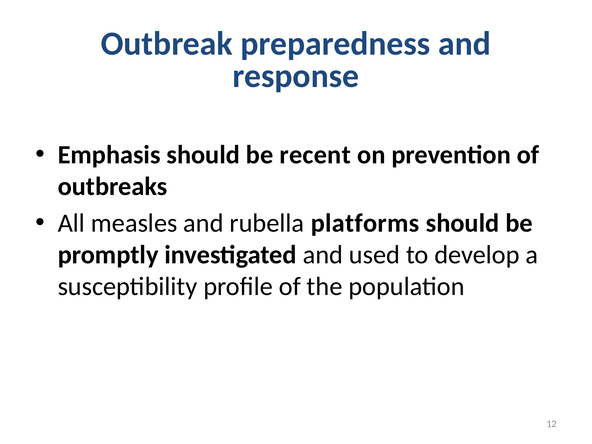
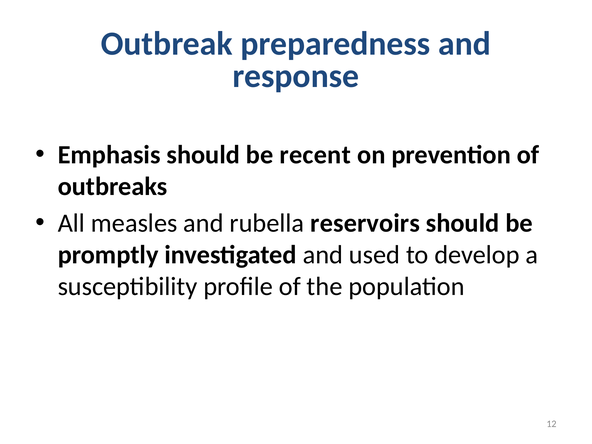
platforms: platforms -> reservoirs (365, 223)
